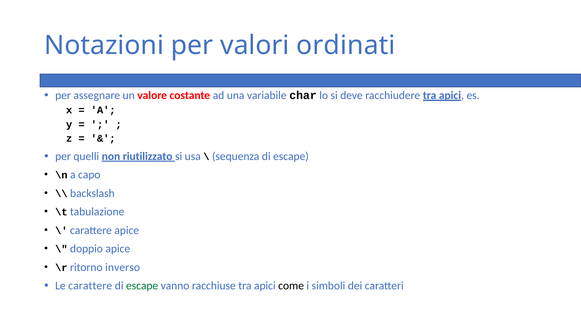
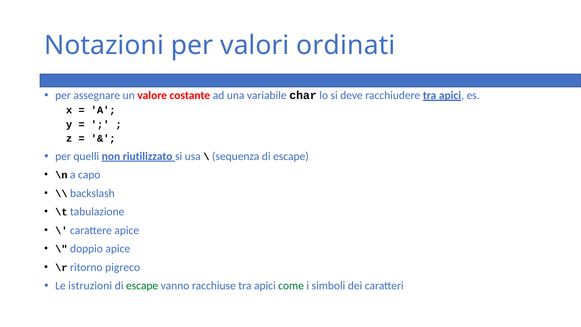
inverso: inverso -> pigreco (123, 267)
Le carattere: carattere -> istruzioni (90, 286)
come colour: black -> green (291, 286)
